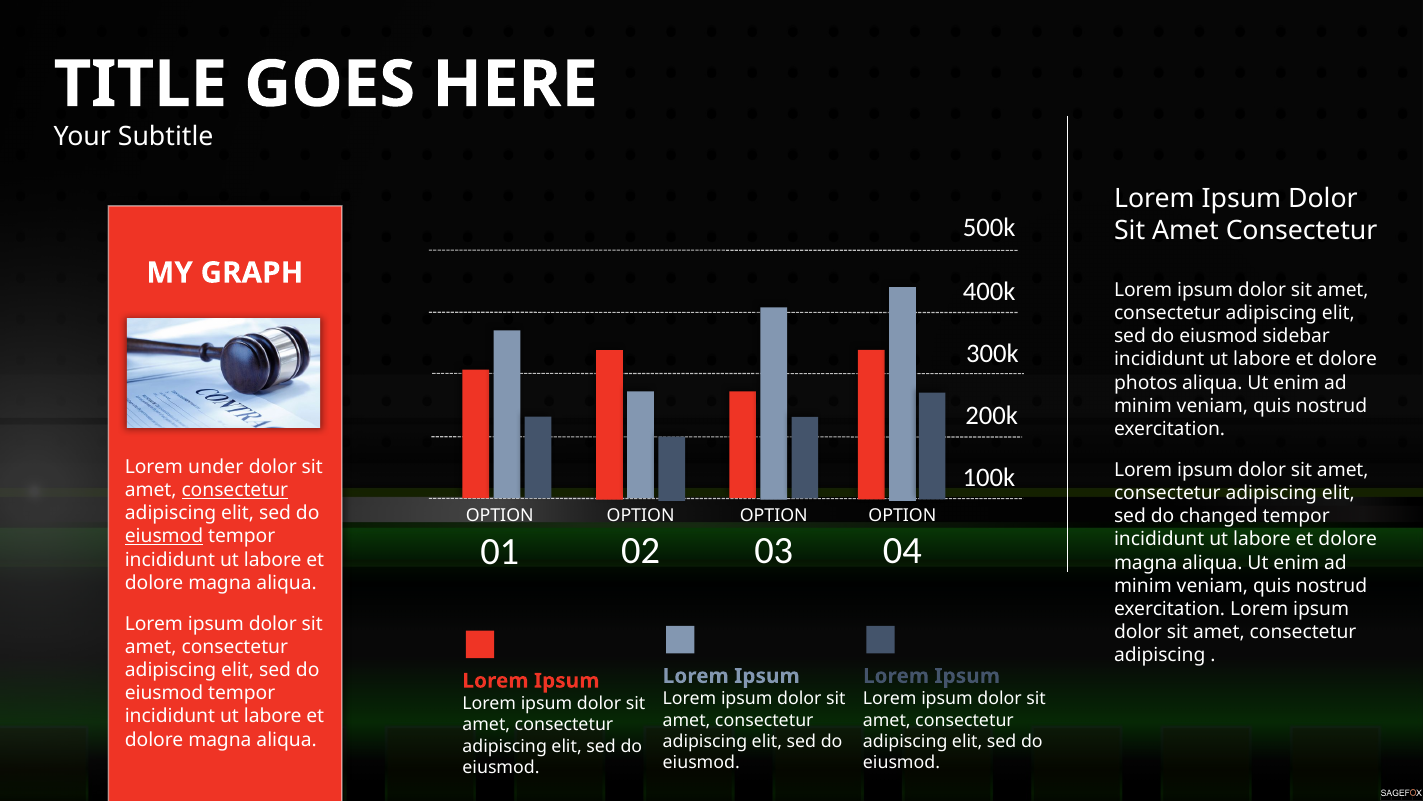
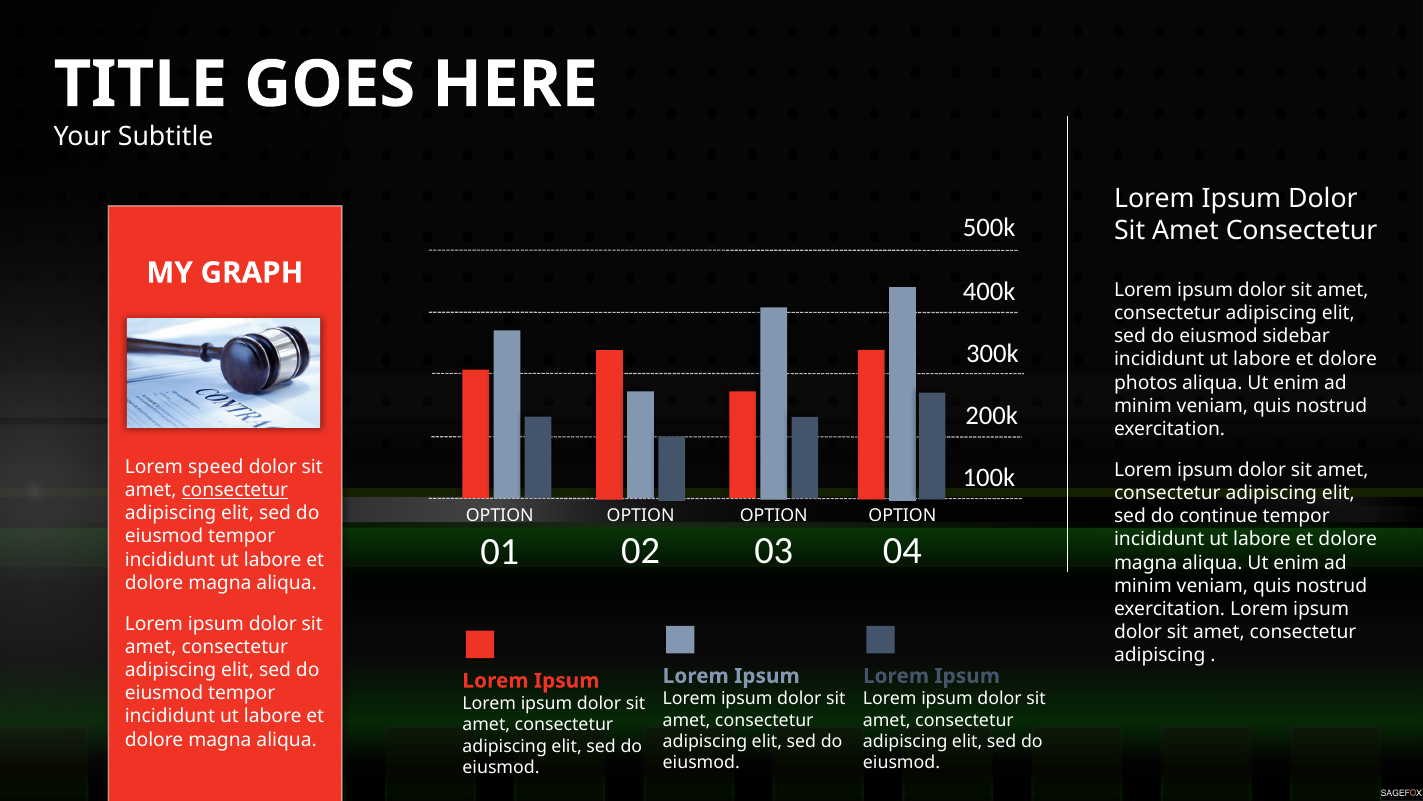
under: under -> speed (216, 467)
changed: changed -> continue (1219, 516)
eiusmod underline: present -> none (164, 536)
